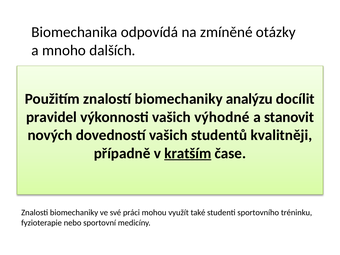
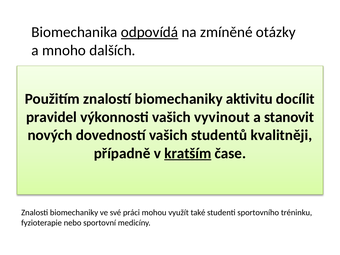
odpovídá underline: none -> present (150, 32)
analýzu: analýzu -> aktivitu (249, 99)
výhodné: výhodné -> vyvinout (222, 117)
